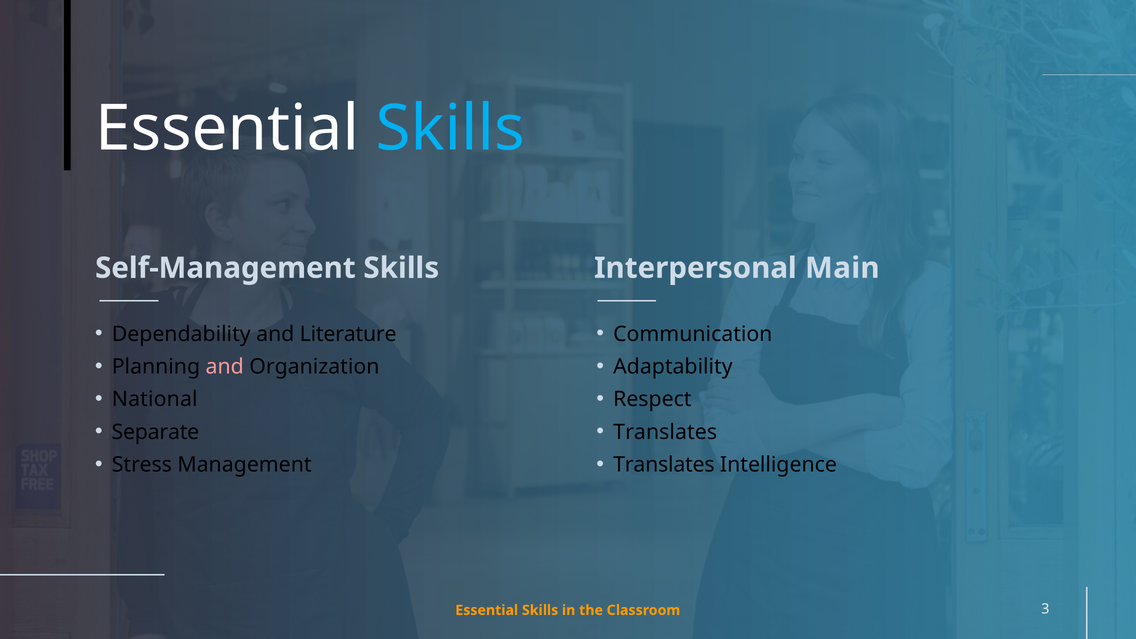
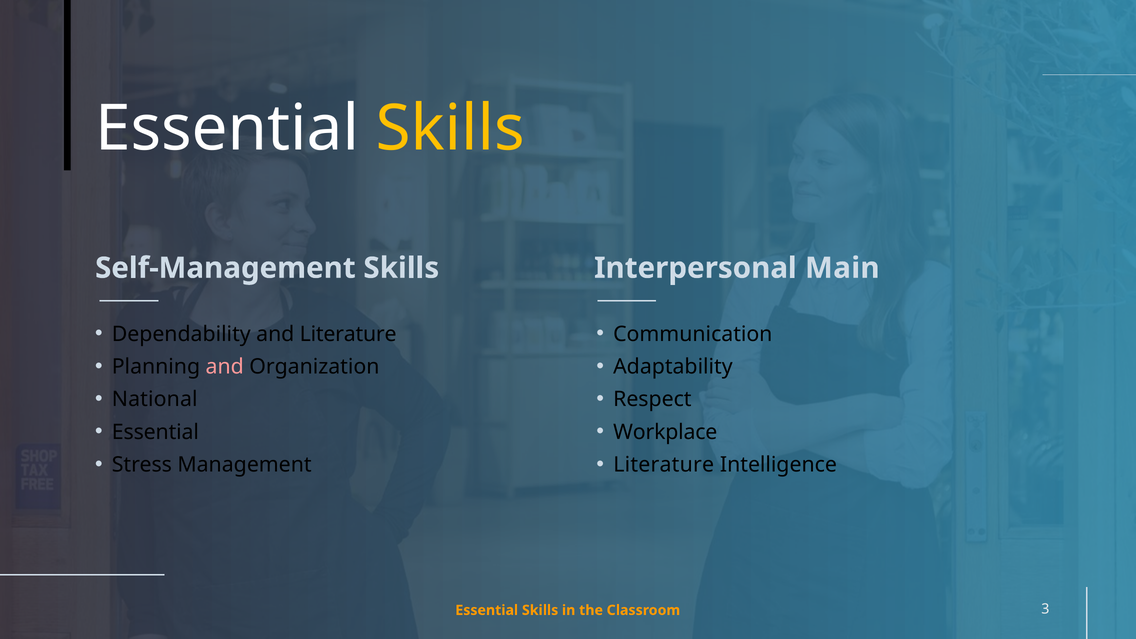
Skills colour: light blue -> yellow (450, 129)
Separate: Separate -> Essential (155, 432)
Translates: Translates -> Workplace (665, 432)
Translates: Translates -> Literature (664, 465)
